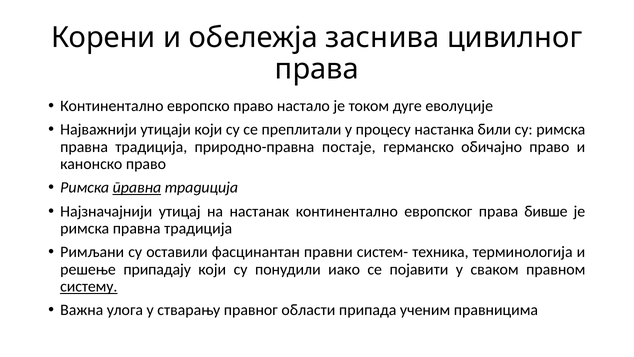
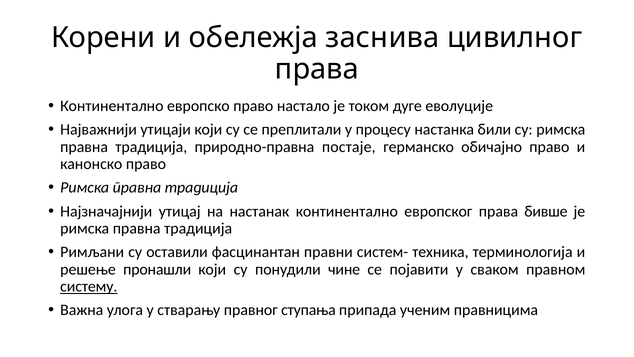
правна underline: present -> none (137, 187)
припадају: припадају -> пронашли (157, 269)
иако: иако -> чине (344, 269)
области: области -> ступања (309, 310)
